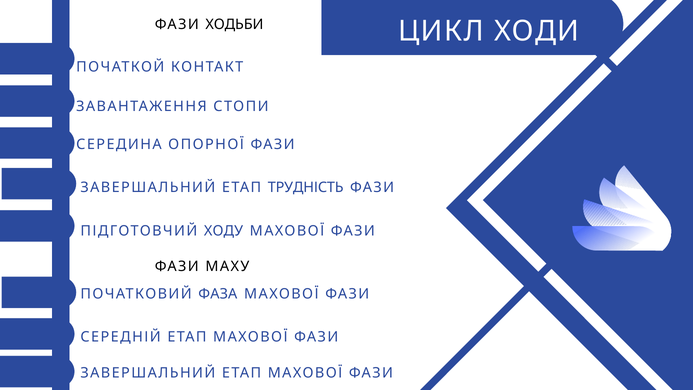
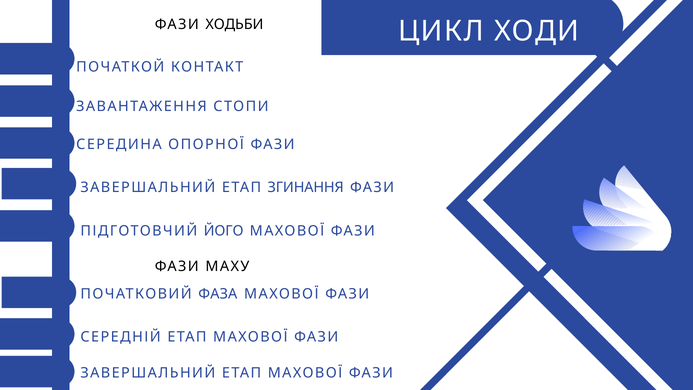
ТРУДНІСТЬ: ТРУДНІСТЬ -> ЗГИНАННЯ (306, 188)
ХОДУ: ХОДУ -> ЙОГО (224, 231)
